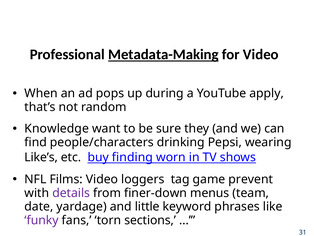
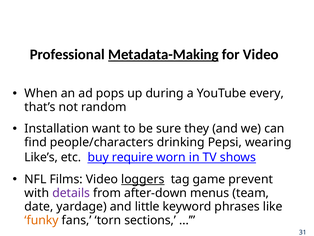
apply: apply -> every (267, 93)
Knowledge: Knowledge -> Installation (57, 128)
finding: finding -> require (133, 157)
loggers underline: none -> present (143, 179)
finer-down: finer-down -> after-down (156, 193)
funky colour: purple -> orange (42, 220)
